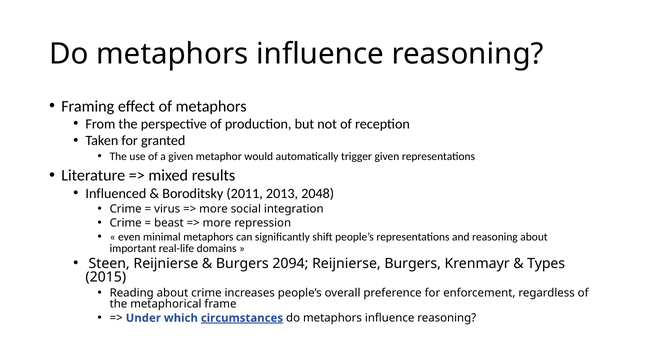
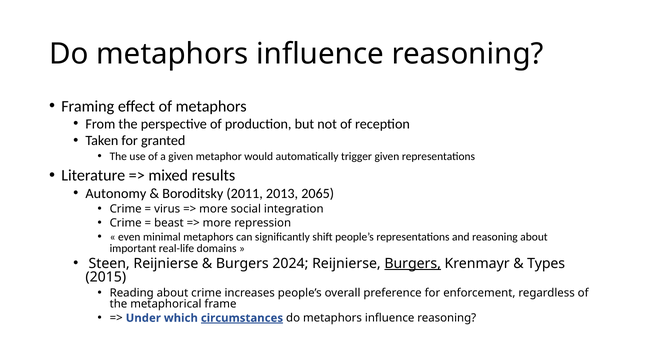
Influenced: Influenced -> Autonomy (116, 193)
2048: 2048 -> 2065 (318, 193)
2094: 2094 -> 2024 (290, 263)
Burgers underline: none -> present (413, 263)
